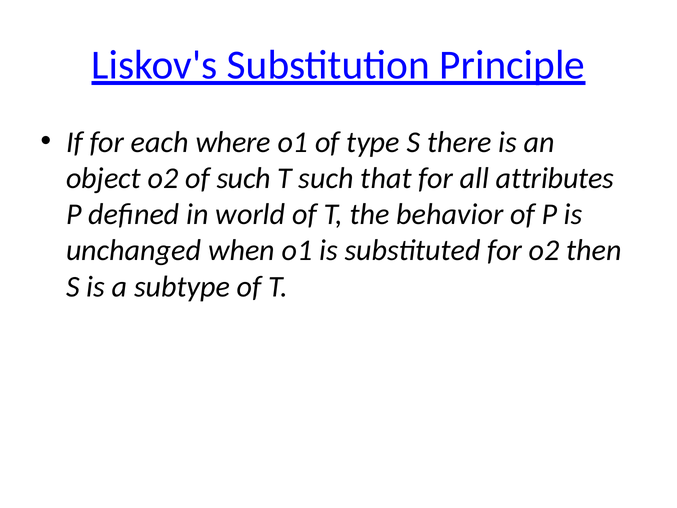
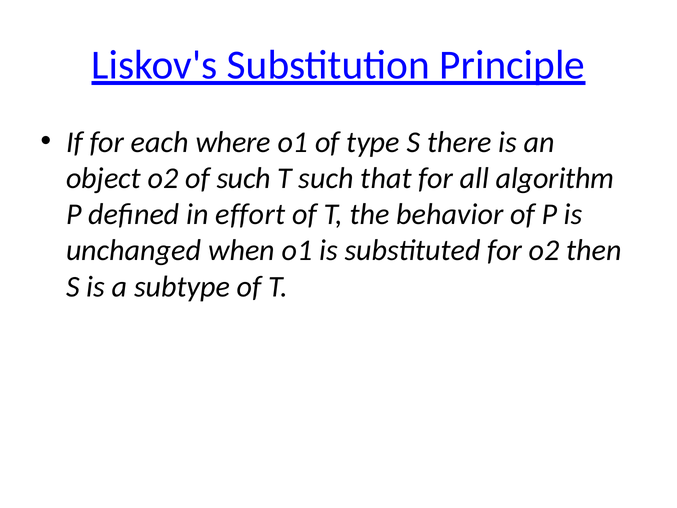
attributes: attributes -> algorithm (555, 178)
world: world -> effort (250, 214)
